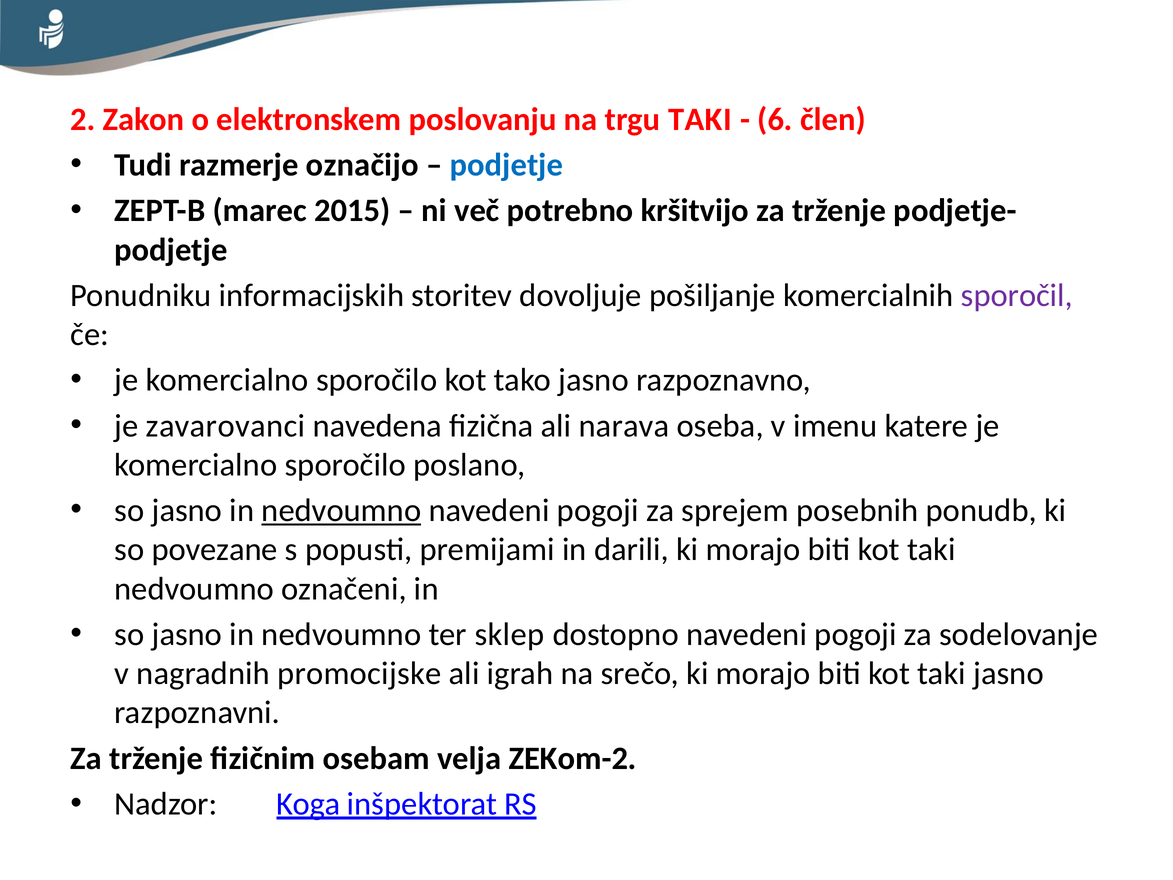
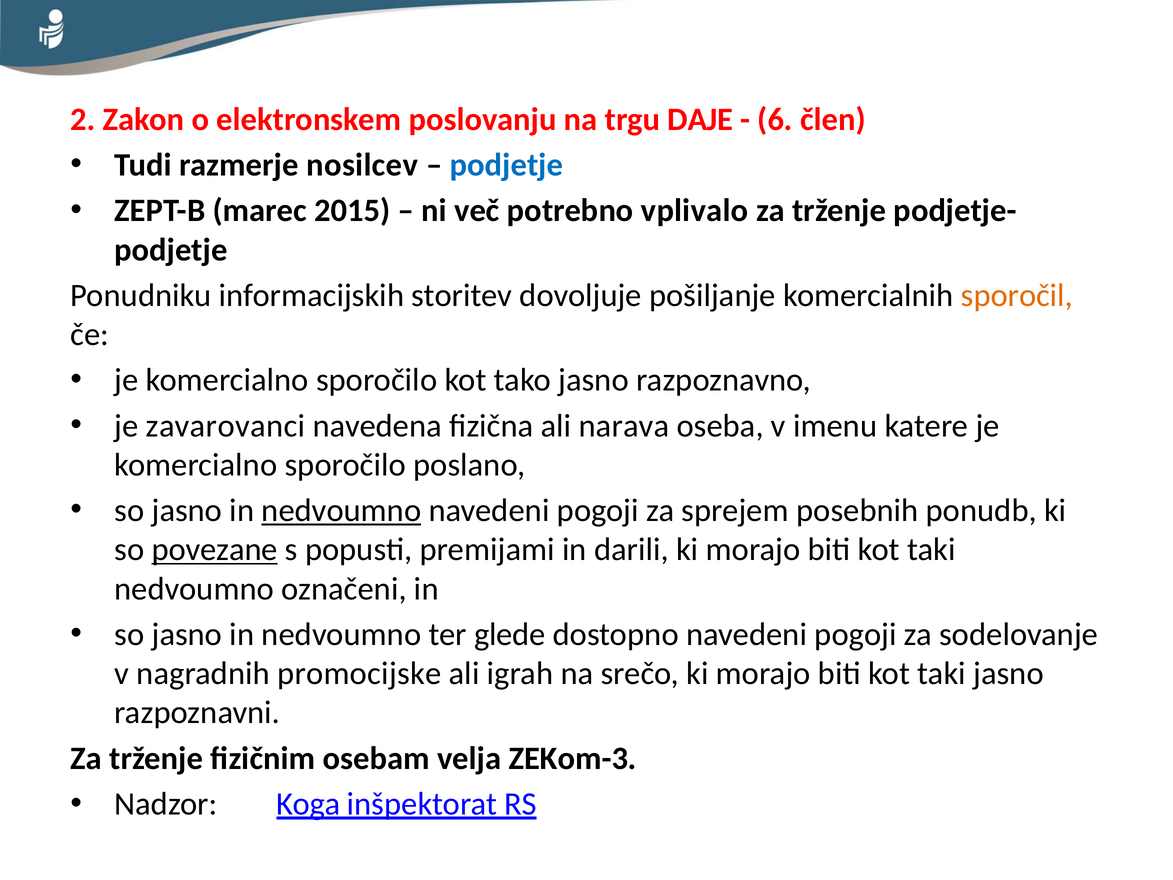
trgu TAKI: TAKI -> DAJE (700, 119)
označijo: označijo -> nosilcev (362, 165)
kršitvijo: kršitvijo -> vplivalo (695, 211)
sporočil colour: purple -> orange (1017, 295)
povezane underline: none -> present (215, 550)
sklep: sklep -> glede (510, 634)
ZEKom-2: ZEKom-2 -> ZEKom-3 (573, 758)
